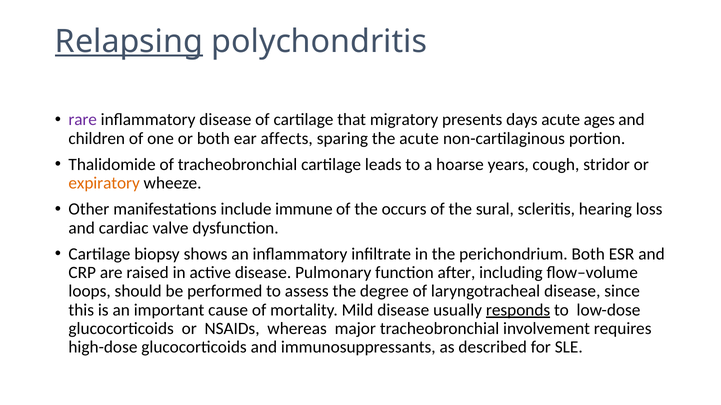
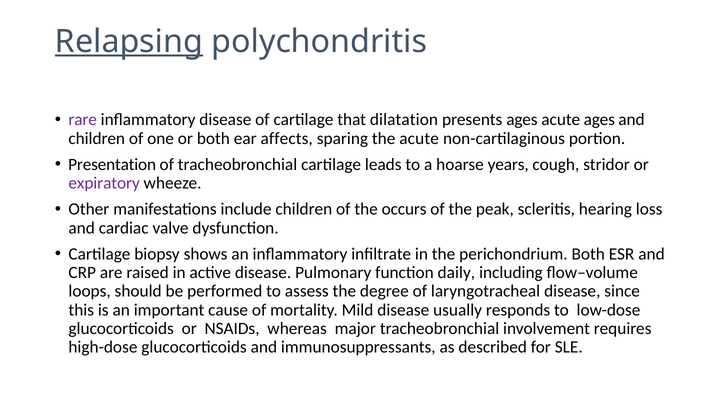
migratory: migratory -> dilatation (404, 120)
presents days: days -> ages (522, 120)
Thalidomide: Thalidomide -> Presentation (112, 165)
expiratory colour: orange -> purple (104, 183)
include immune: immune -> children (304, 210)
sural: sural -> peak (495, 210)
after: after -> daily (456, 273)
responds underline: present -> none (518, 310)
